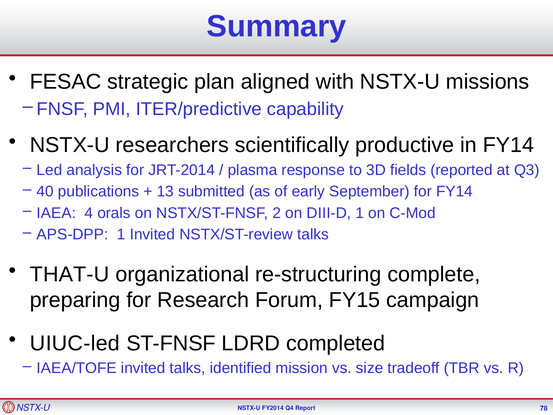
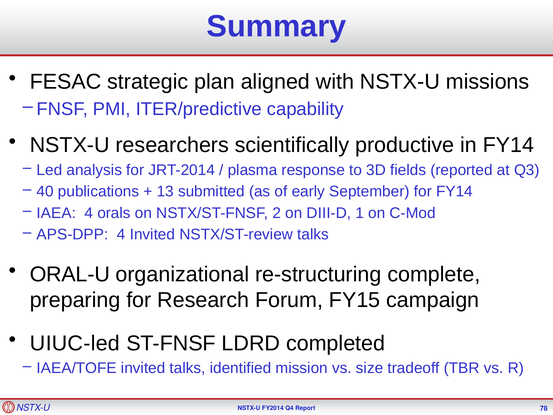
APS-DPP 1: 1 -> 4 (121, 234)
THAT-U: THAT-U -> ORAL-U (70, 274)
